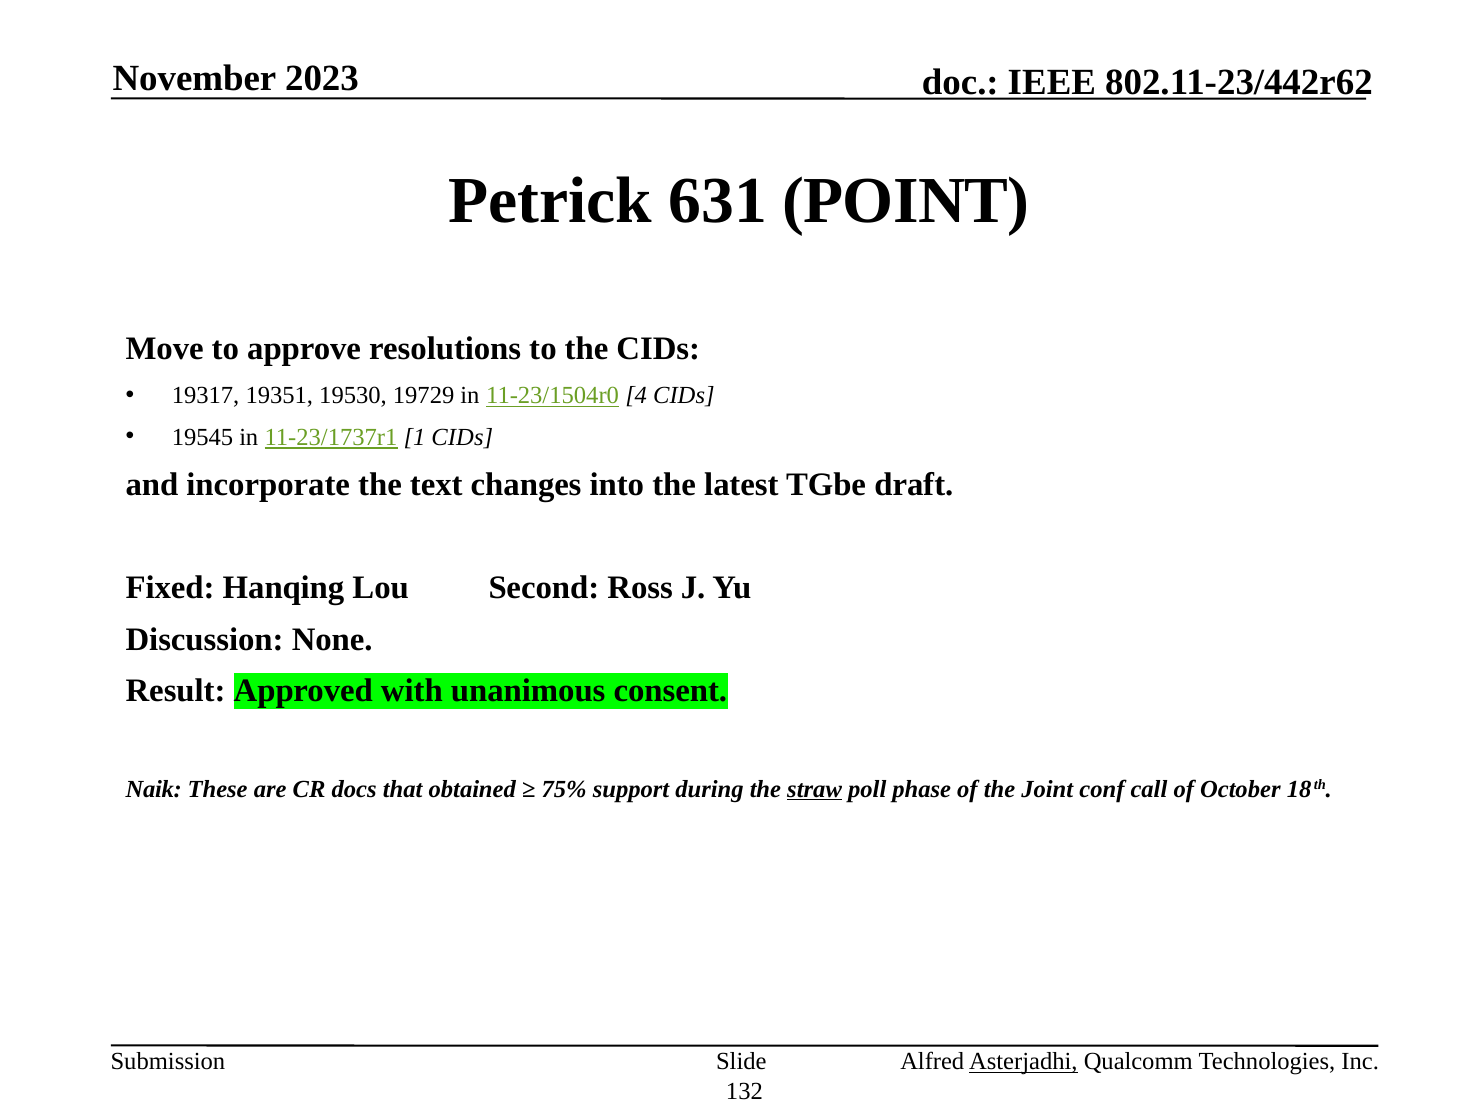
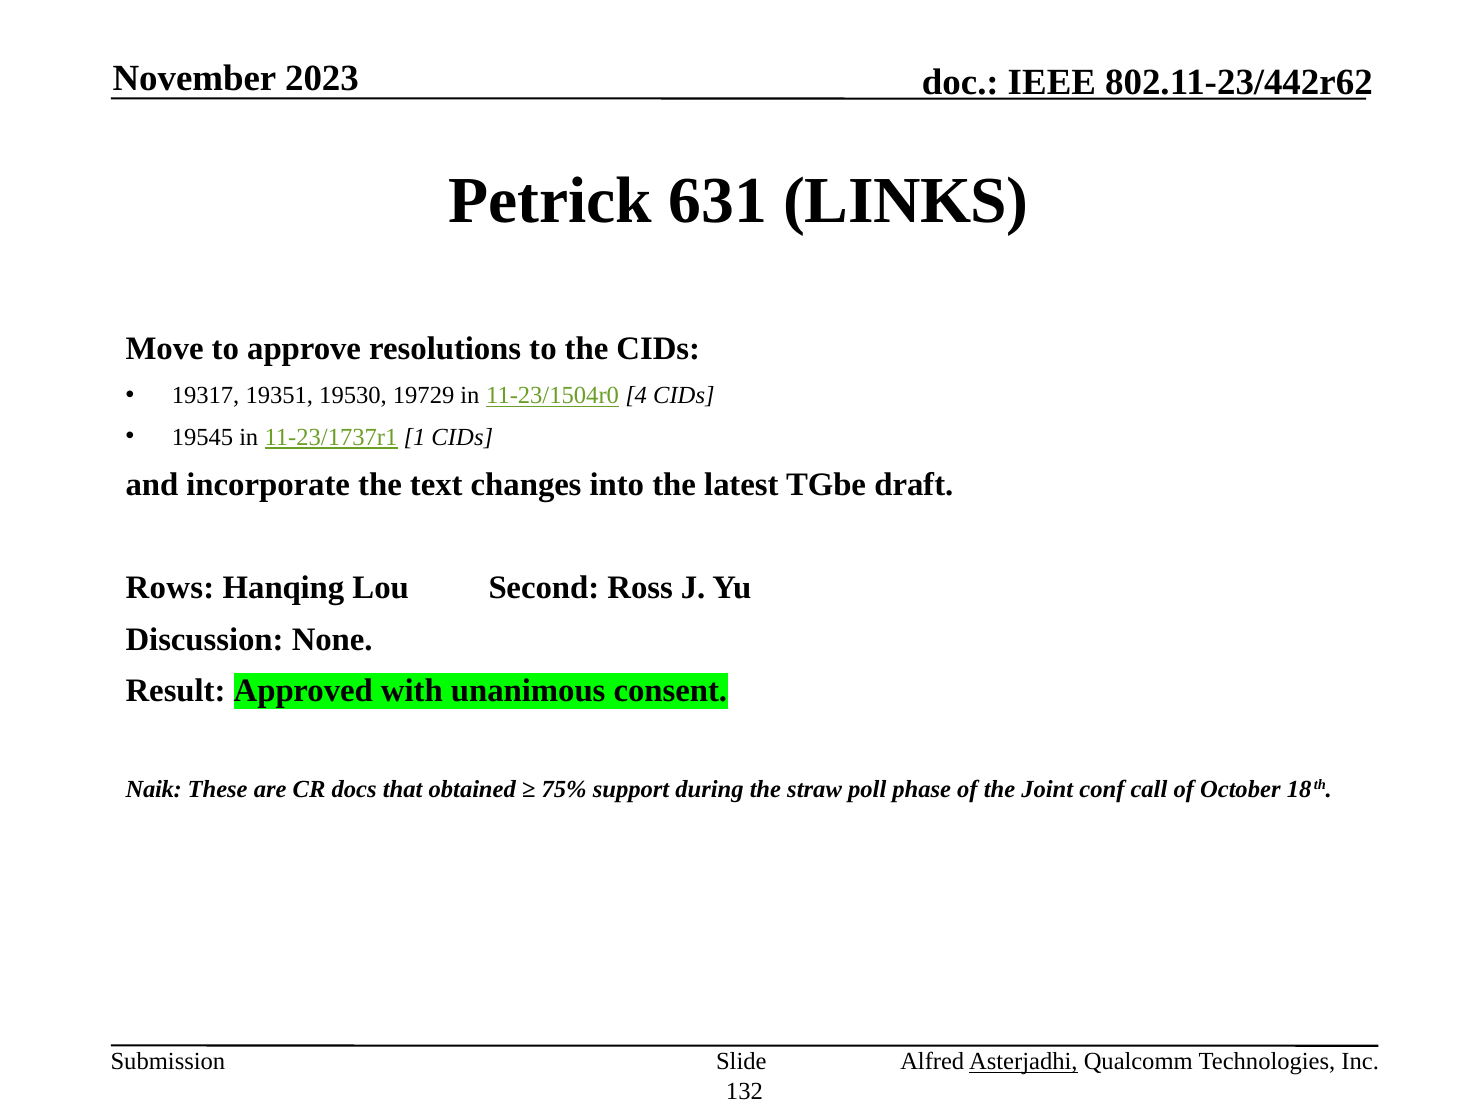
POINT: POINT -> LINKS (906, 201)
Fixed: Fixed -> Rows (170, 588)
straw underline: present -> none (815, 790)
